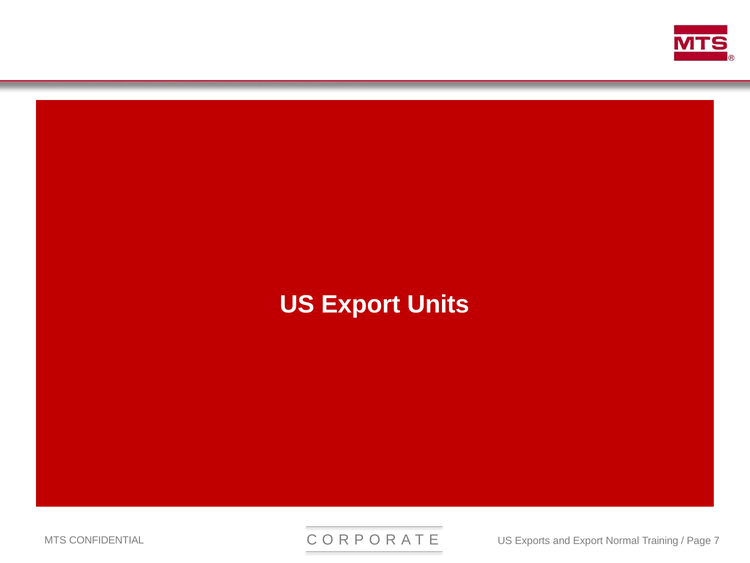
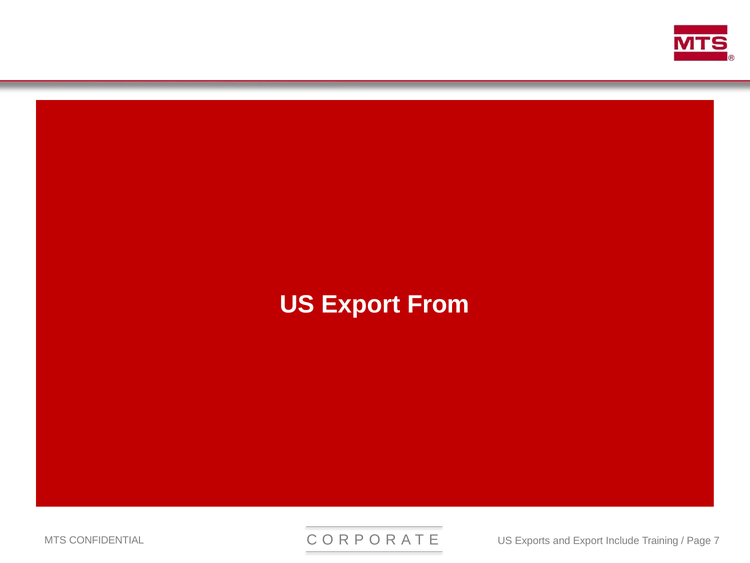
Units: Units -> From (438, 304)
Normal: Normal -> Include (623, 540)
